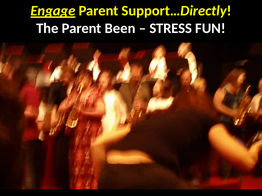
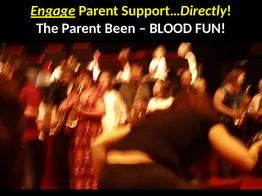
STRESS: STRESS -> BLOOD (171, 28)
